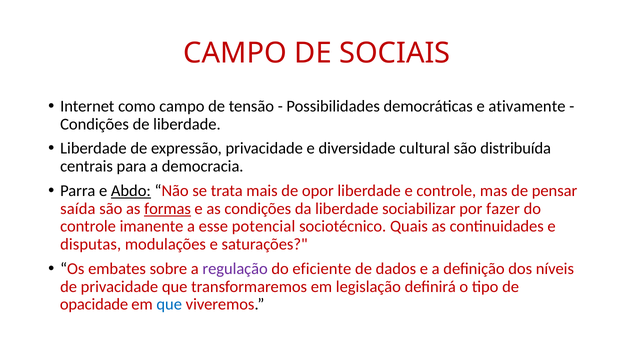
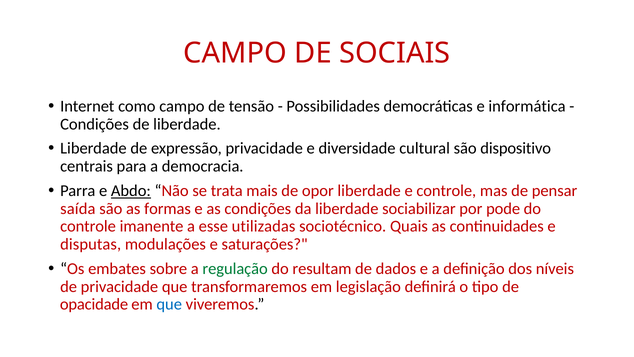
ativamente: ativamente -> informática (527, 106)
distribuída: distribuída -> dispositivo (516, 148)
formas underline: present -> none (168, 208)
fazer: fazer -> pode (503, 208)
potencial: potencial -> utilizadas (264, 226)
regulação colour: purple -> green (235, 269)
eficiente: eficiente -> resultam (322, 269)
